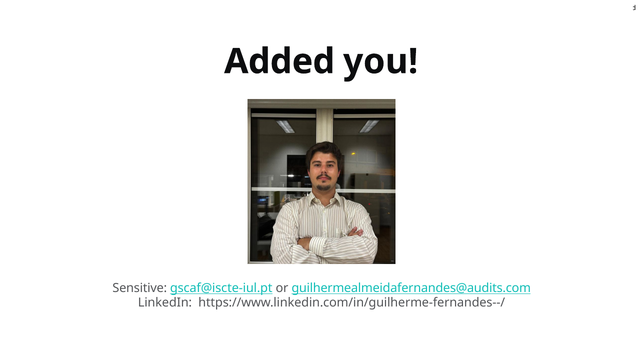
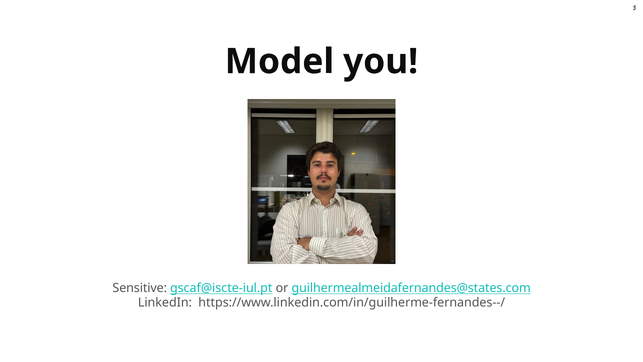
Added: Added -> Model (279, 61)
guilhermealmeidafernandes@audits.com: guilhermealmeidafernandes@audits.com -> guilhermealmeidafernandes@states.com (411, 288)
